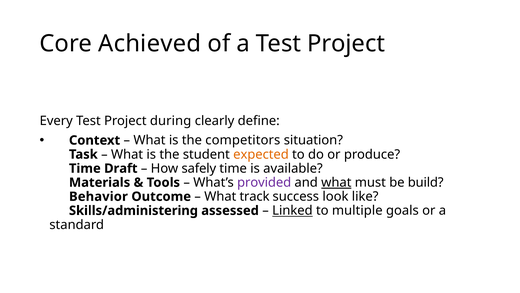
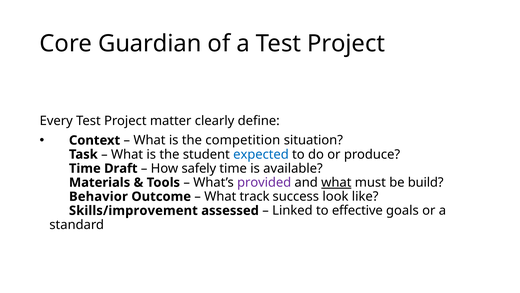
Achieved: Achieved -> Guardian (150, 44)
during: during -> matter (171, 121)
competitors: competitors -> competition (243, 140)
expected colour: orange -> blue (261, 154)
Skills/administering: Skills/administering -> Skills/improvement (133, 210)
Linked underline: present -> none (292, 210)
multiple: multiple -> effective (357, 210)
